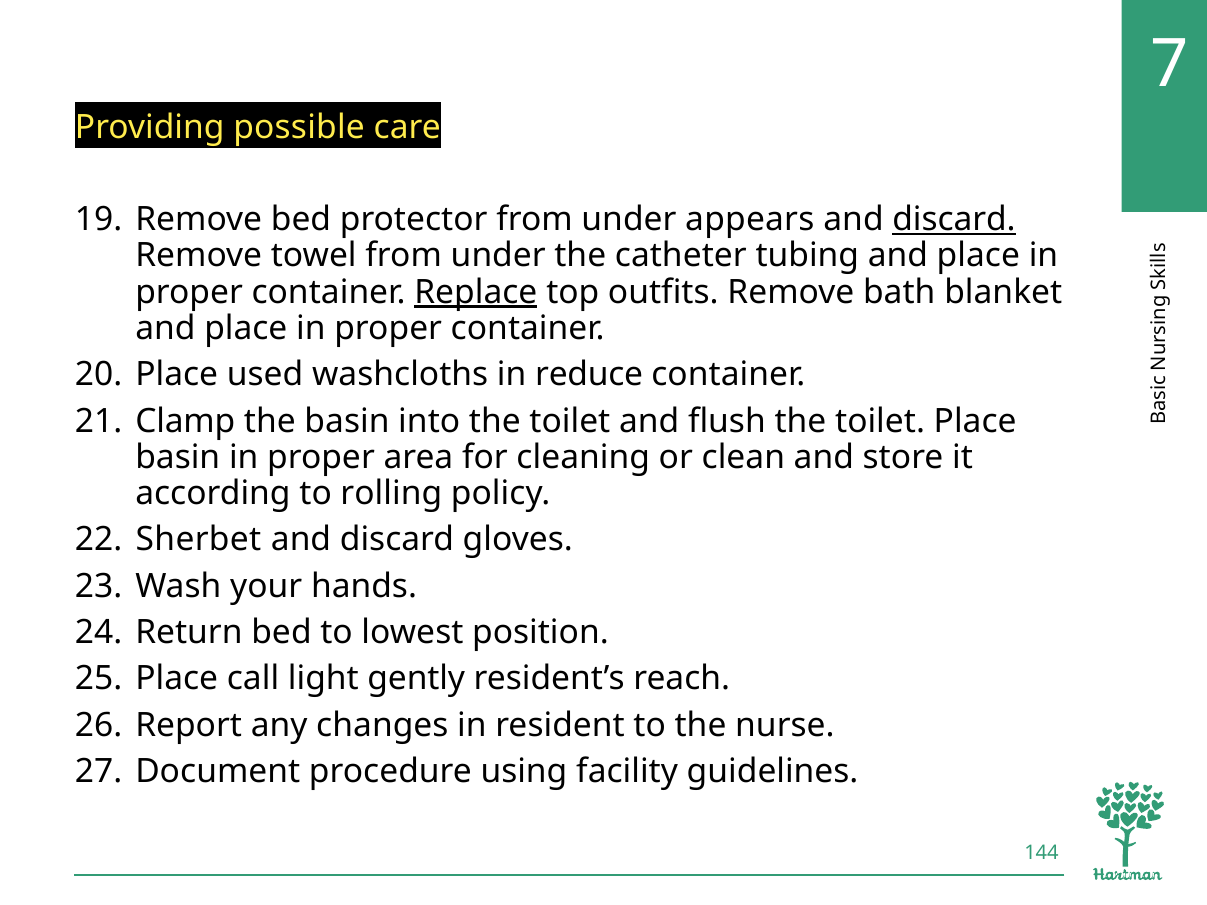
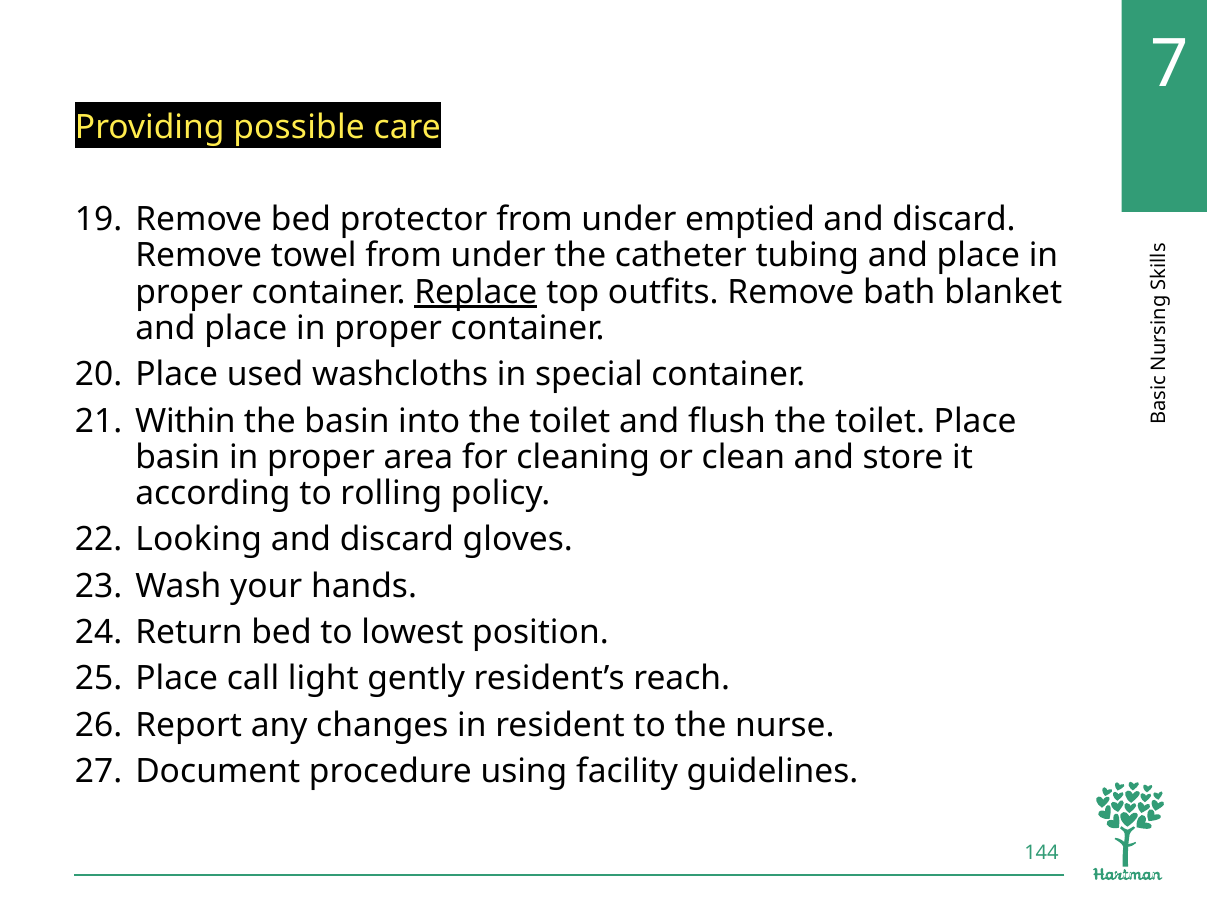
appears: appears -> emptied (750, 220)
discard underline: present -> none (954, 220)
reduce: reduce -> special (589, 375)
Clamp: Clamp -> Within (185, 421)
Sherbet: Sherbet -> Looking (199, 540)
